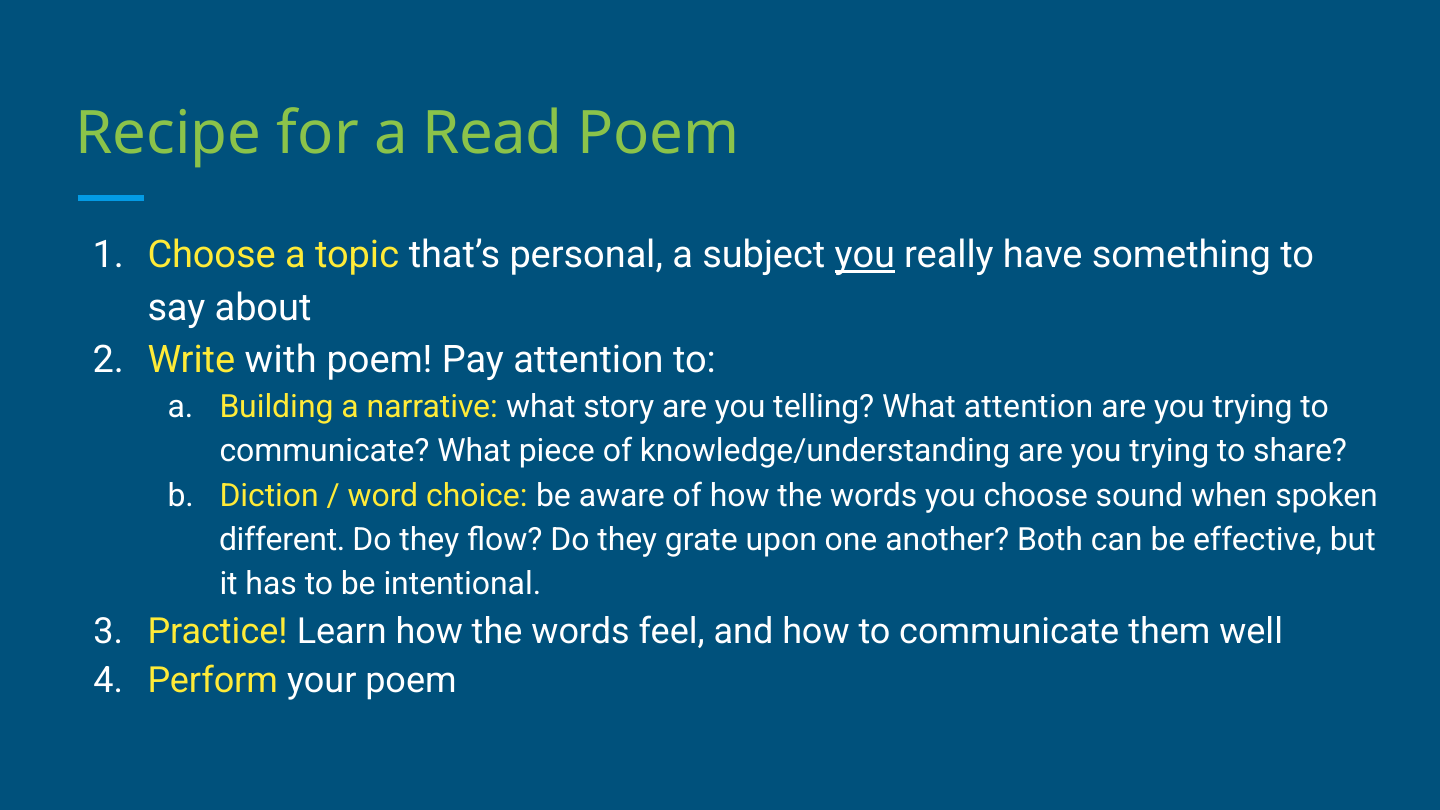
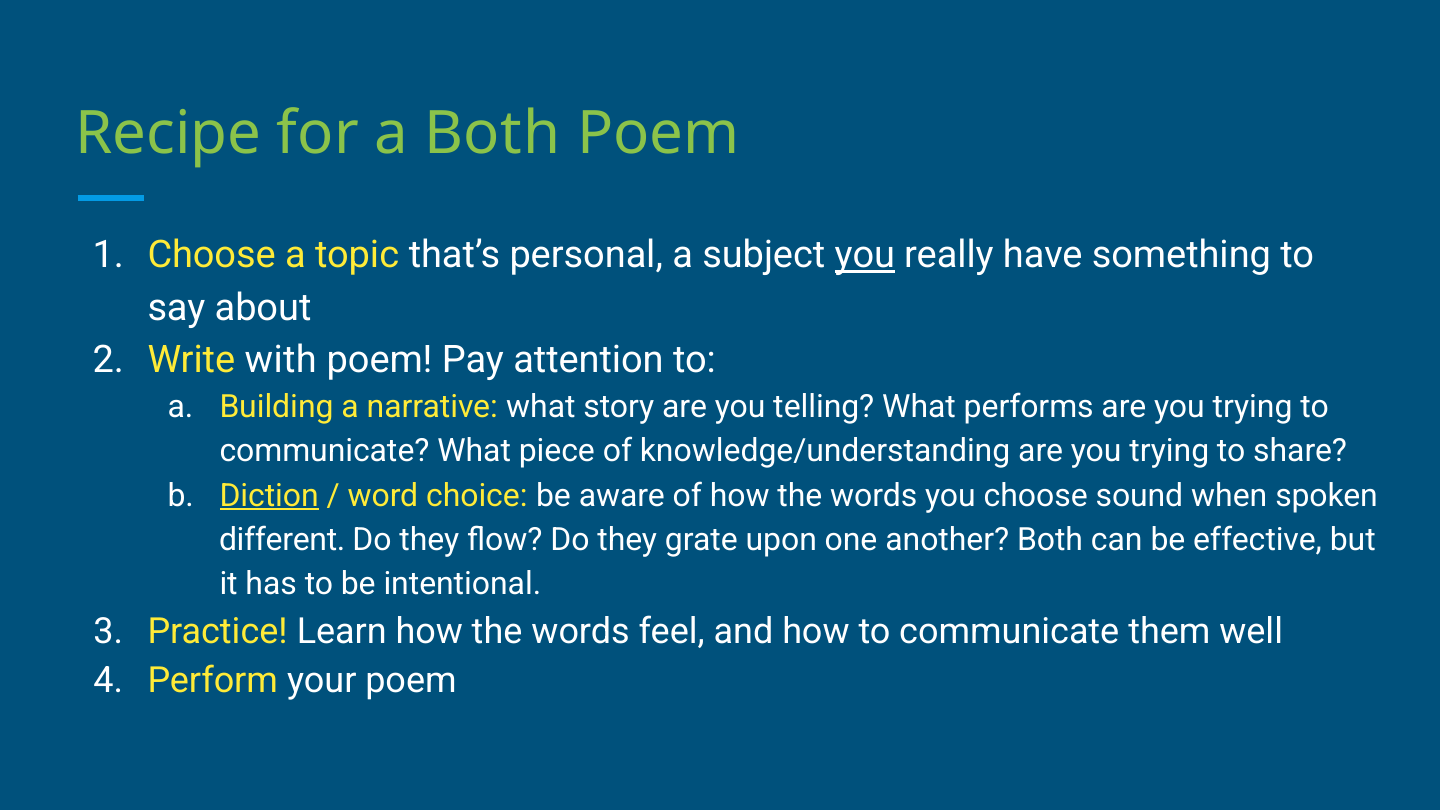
a Read: Read -> Both (492, 134)
What attention: attention -> performs (1029, 407)
Diction underline: none -> present (269, 496)
